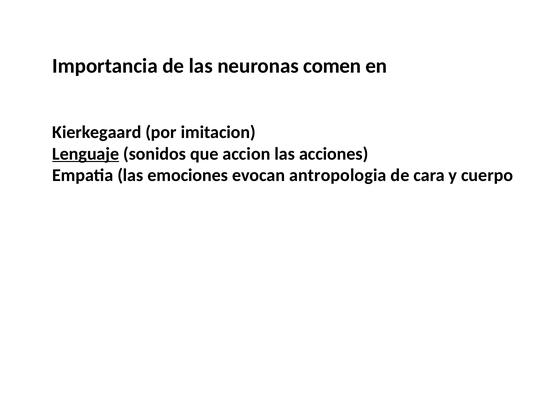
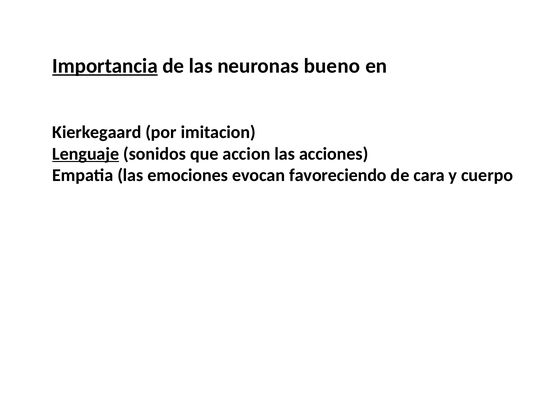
Importancia underline: none -> present (105, 66)
comen: comen -> bueno (332, 66)
antropologia: antropologia -> favoreciendo (338, 175)
